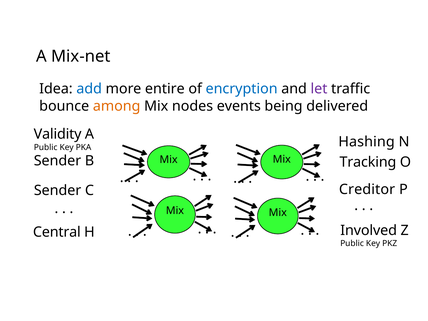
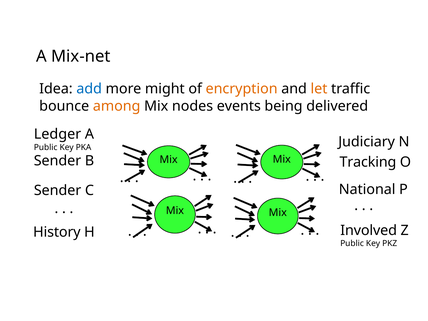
entire: entire -> might (165, 89)
encryption colour: blue -> orange (242, 89)
let colour: purple -> orange (319, 89)
Validity: Validity -> Ledger (58, 134)
Hashing: Hashing -> Judiciary (367, 142)
Creditor: Creditor -> National (367, 189)
Central: Central -> History (57, 232)
